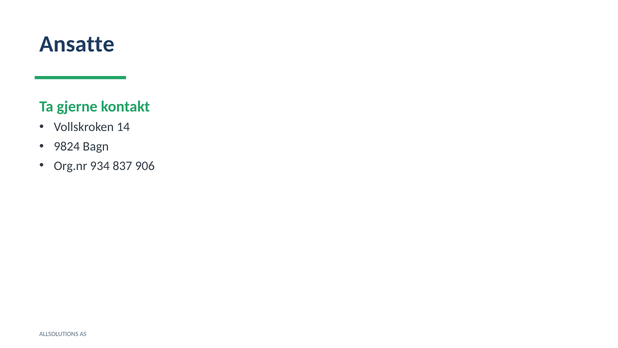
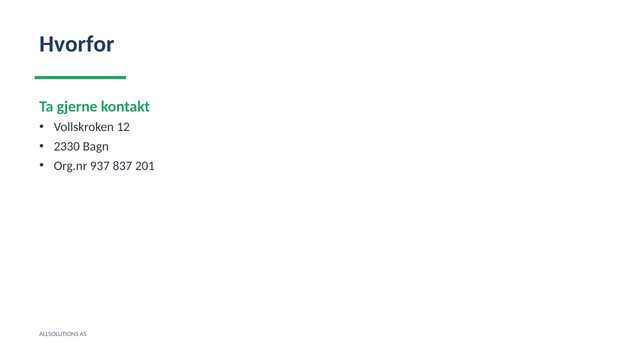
Ansatte: Ansatte -> Hvorfor (77, 44)
14: 14 -> 12 (123, 127)
9824: 9824 -> 2330 (67, 146)
934: 934 -> 937 (100, 166)
906: 906 -> 201 (145, 166)
